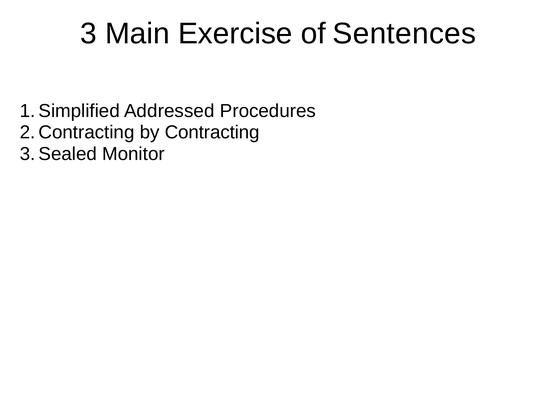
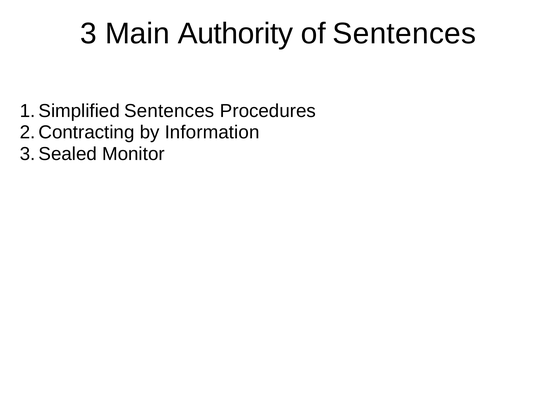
Exercise: Exercise -> Authority (235, 34)
Addressed: Addressed -> Sentences (169, 111)
Contracting: Contracting -> Information (212, 132)
